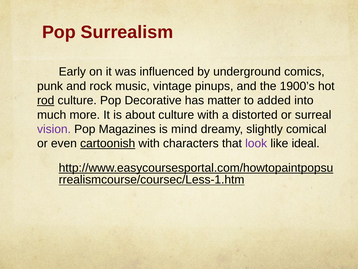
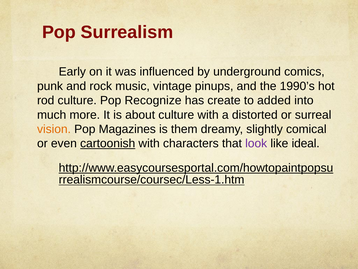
1900’s: 1900’s -> 1990’s (297, 86)
rod underline: present -> none (46, 100)
Decorative: Decorative -> Recognize (153, 100)
matter: matter -> create (224, 100)
vision colour: purple -> orange (54, 129)
mind: mind -> them (184, 129)
